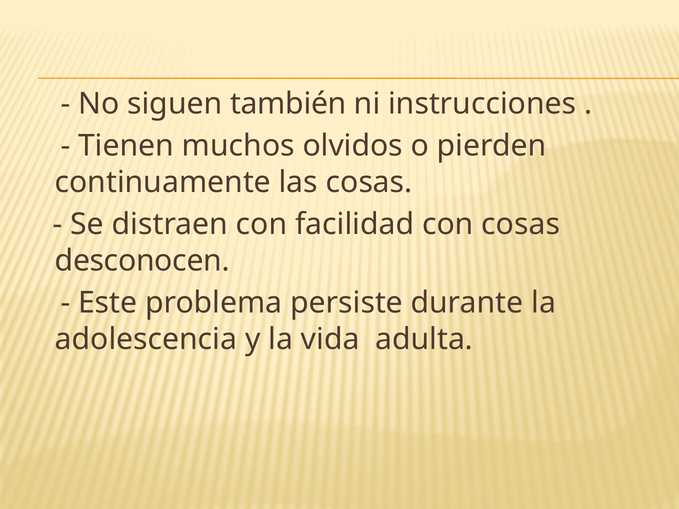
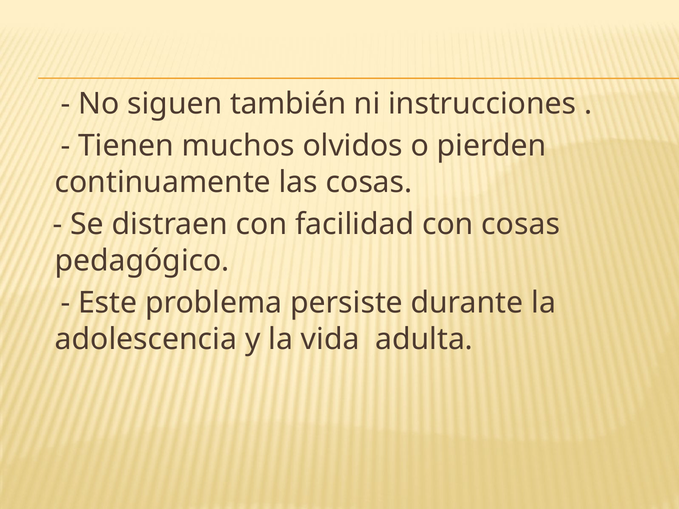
desconocen: desconocen -> pedagógico (142, 261)
